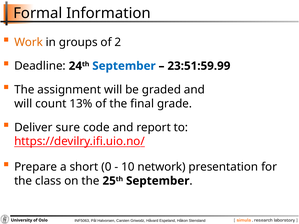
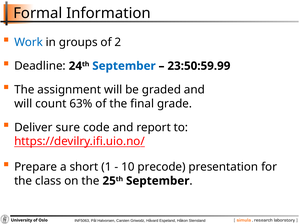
Work colour: orange -> blue (29, 42)
23:51:59.99: 23:51:59.99 -> 23:50:59.99 (199, 66)
13%: 13% -> 63% (81, 104)
0: 0 -> 1 (106, 167)
network: network -> precode (162, 167)
